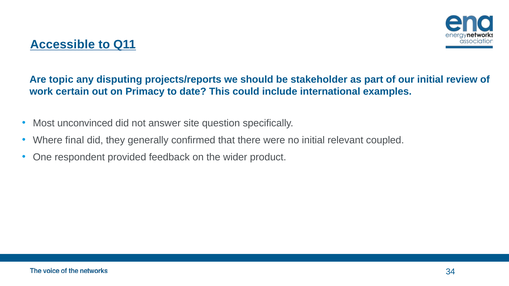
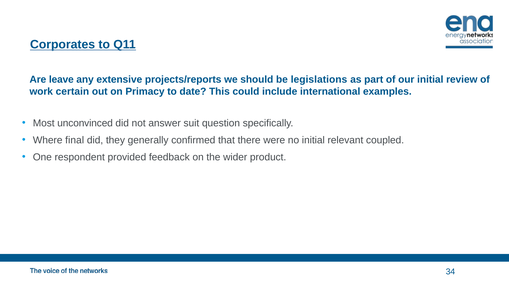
Accessible: Accessible -> Corporates (63, 45)
topic: topic -> leave (61, 80)
disputing: disputing -> extensive (119, 80)
stakeholder: stakeholder -> legislations (319, 80)
site: site -> suit (191, 123)
